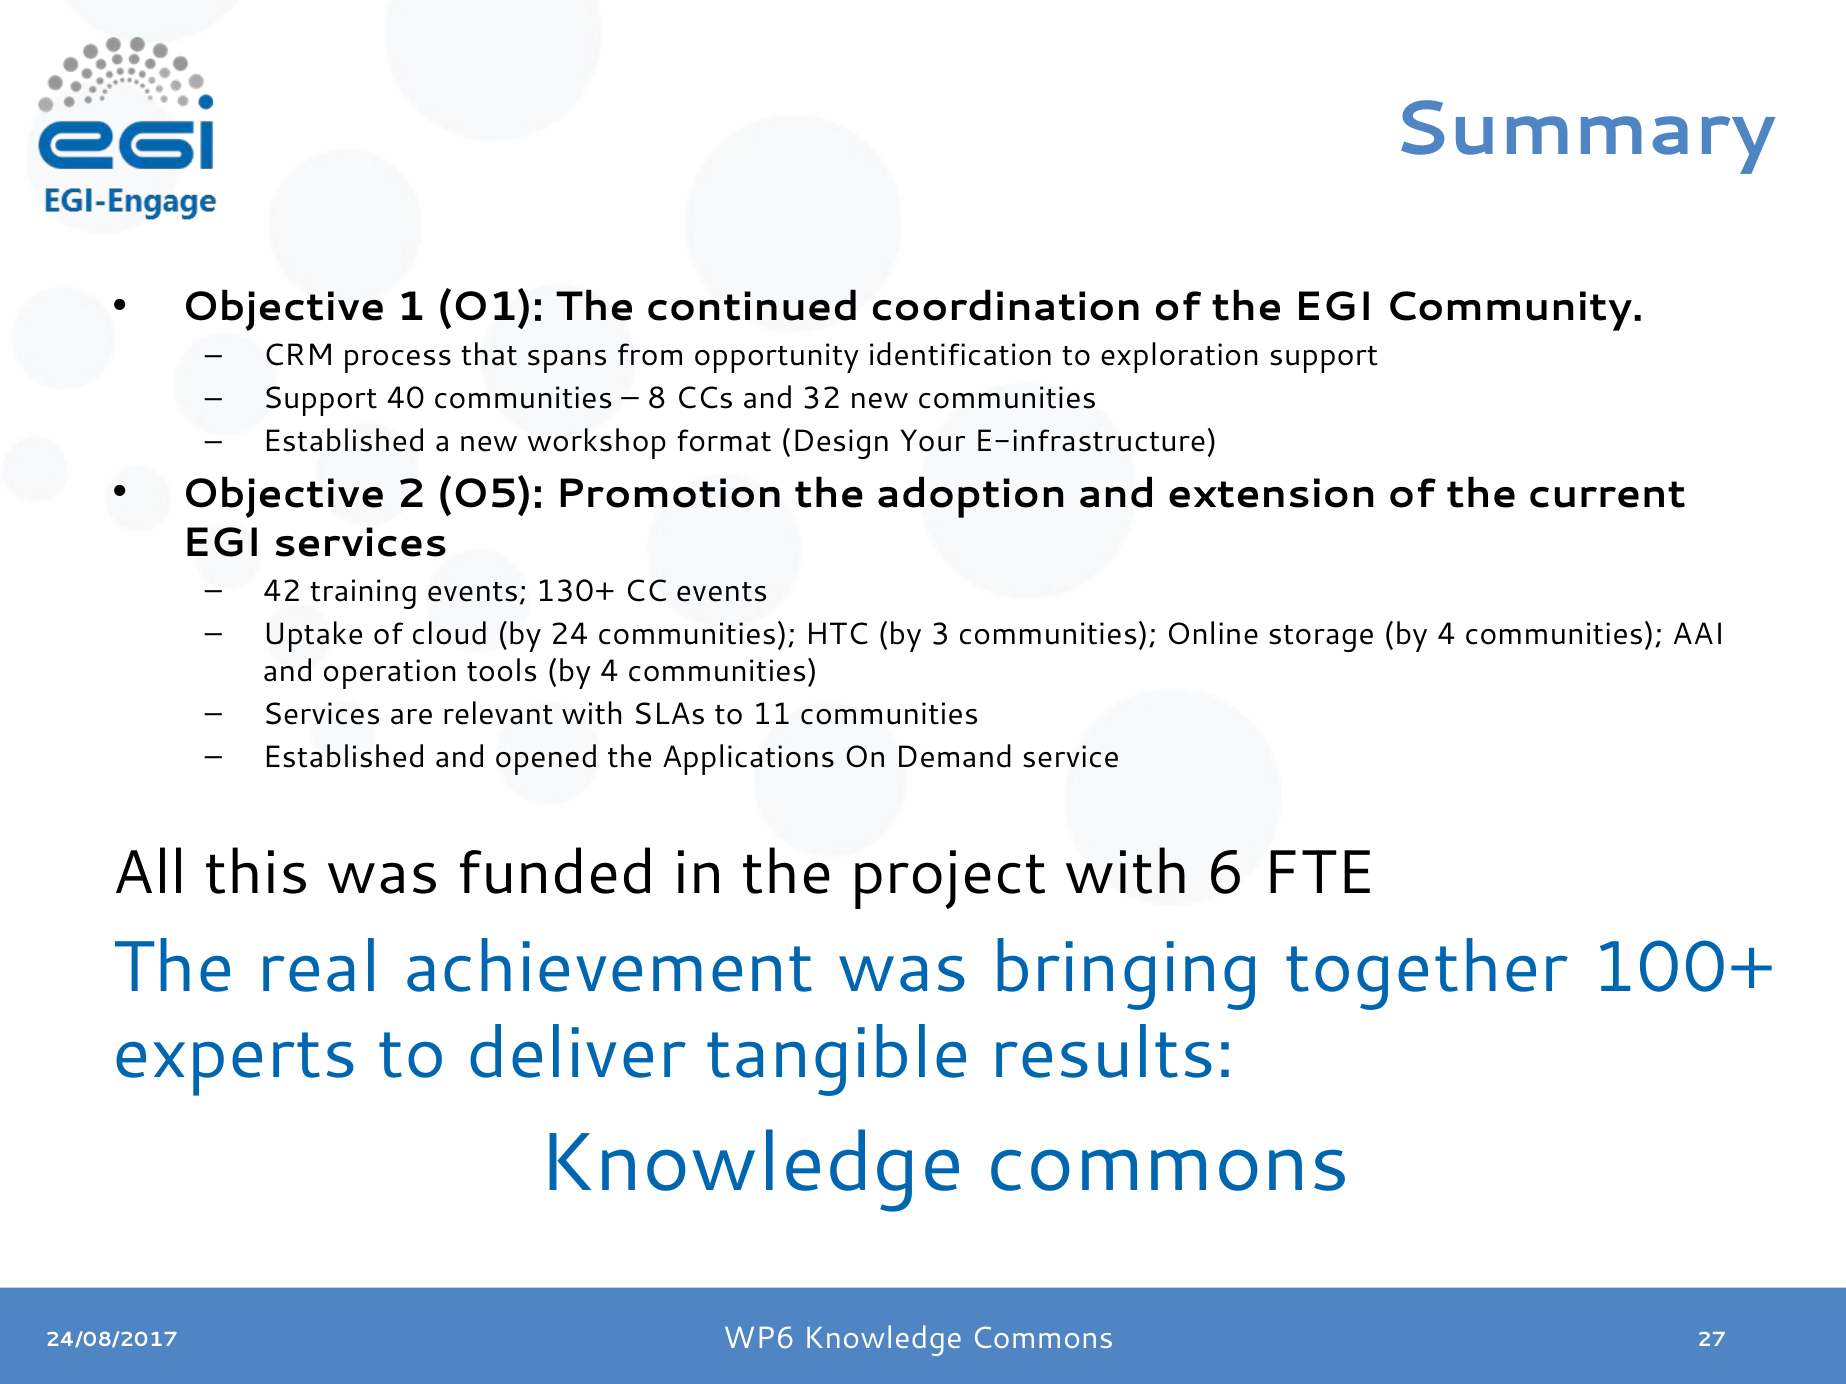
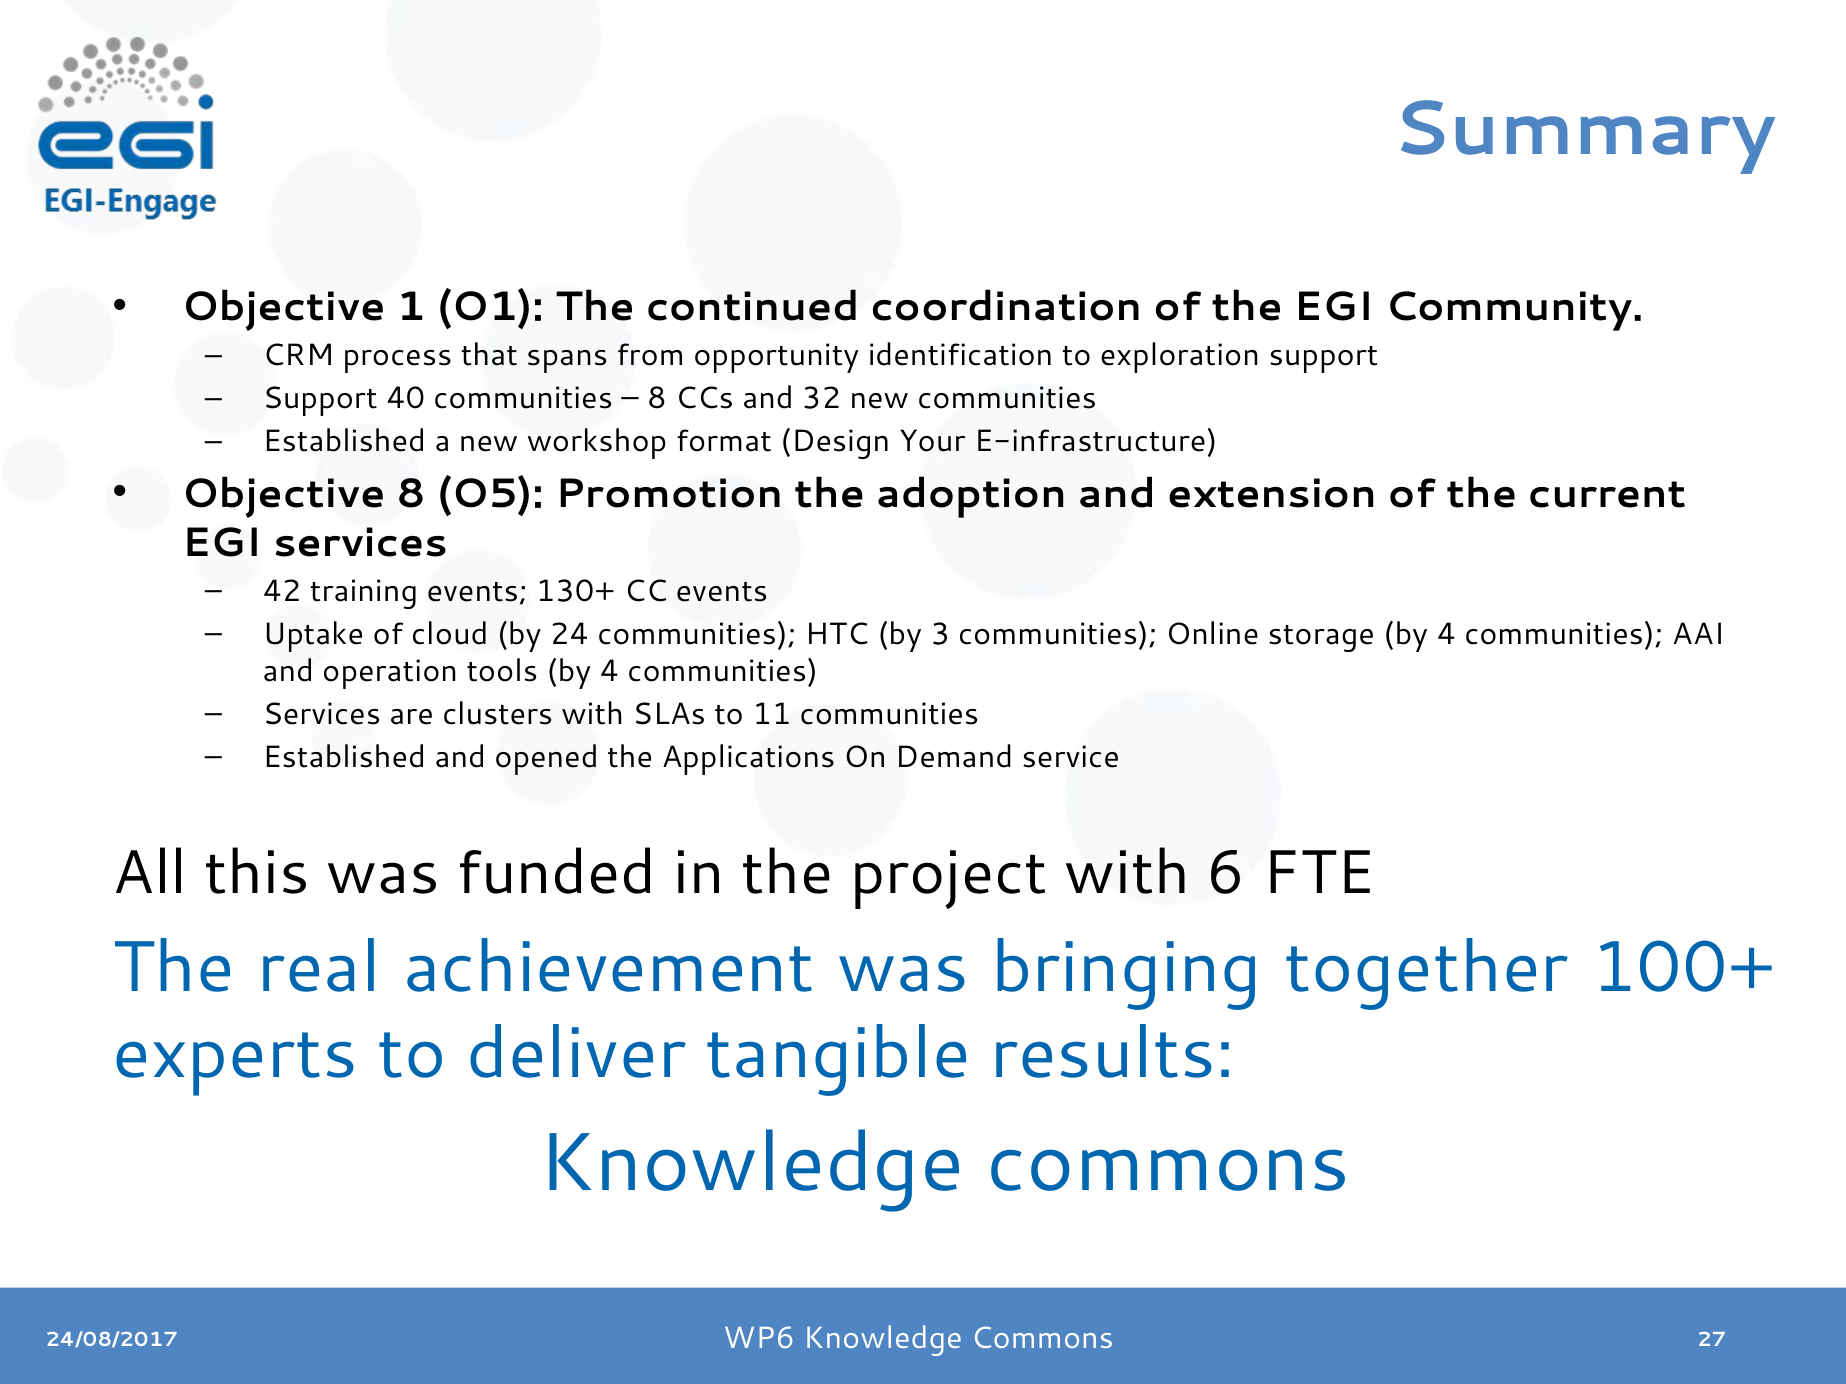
Objective 2: 2 -> 8 (411, 494)
relevant: relevant -> clusters (498, 715)
